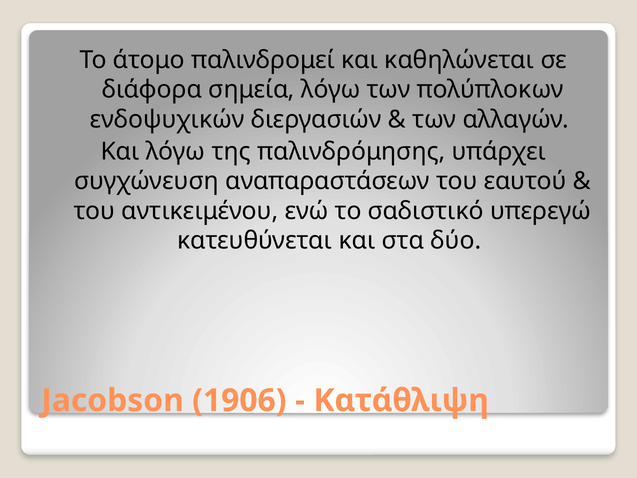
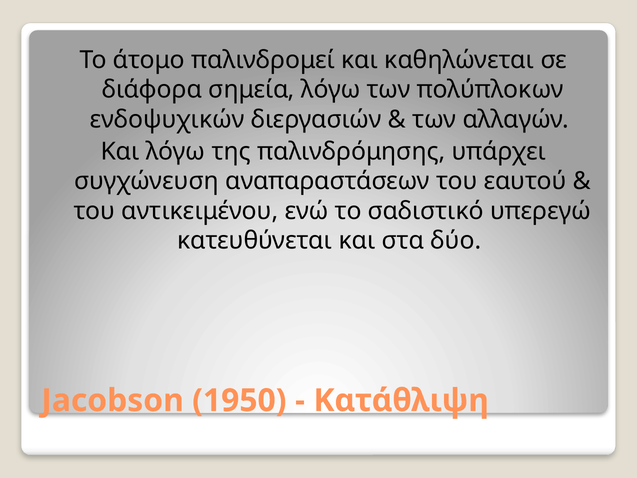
1906: 1906 -> 1950 (239, 400)
